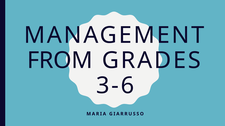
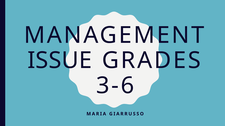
FROM: FROM -> ISSUE (60, 61)
